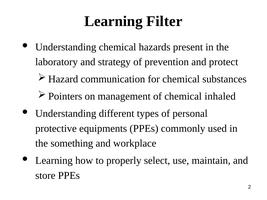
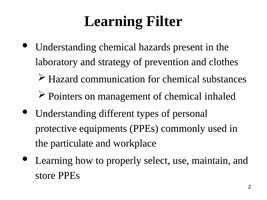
protect: protect -> clothes (224, 62)
something: something -> particulate (72, 144)
